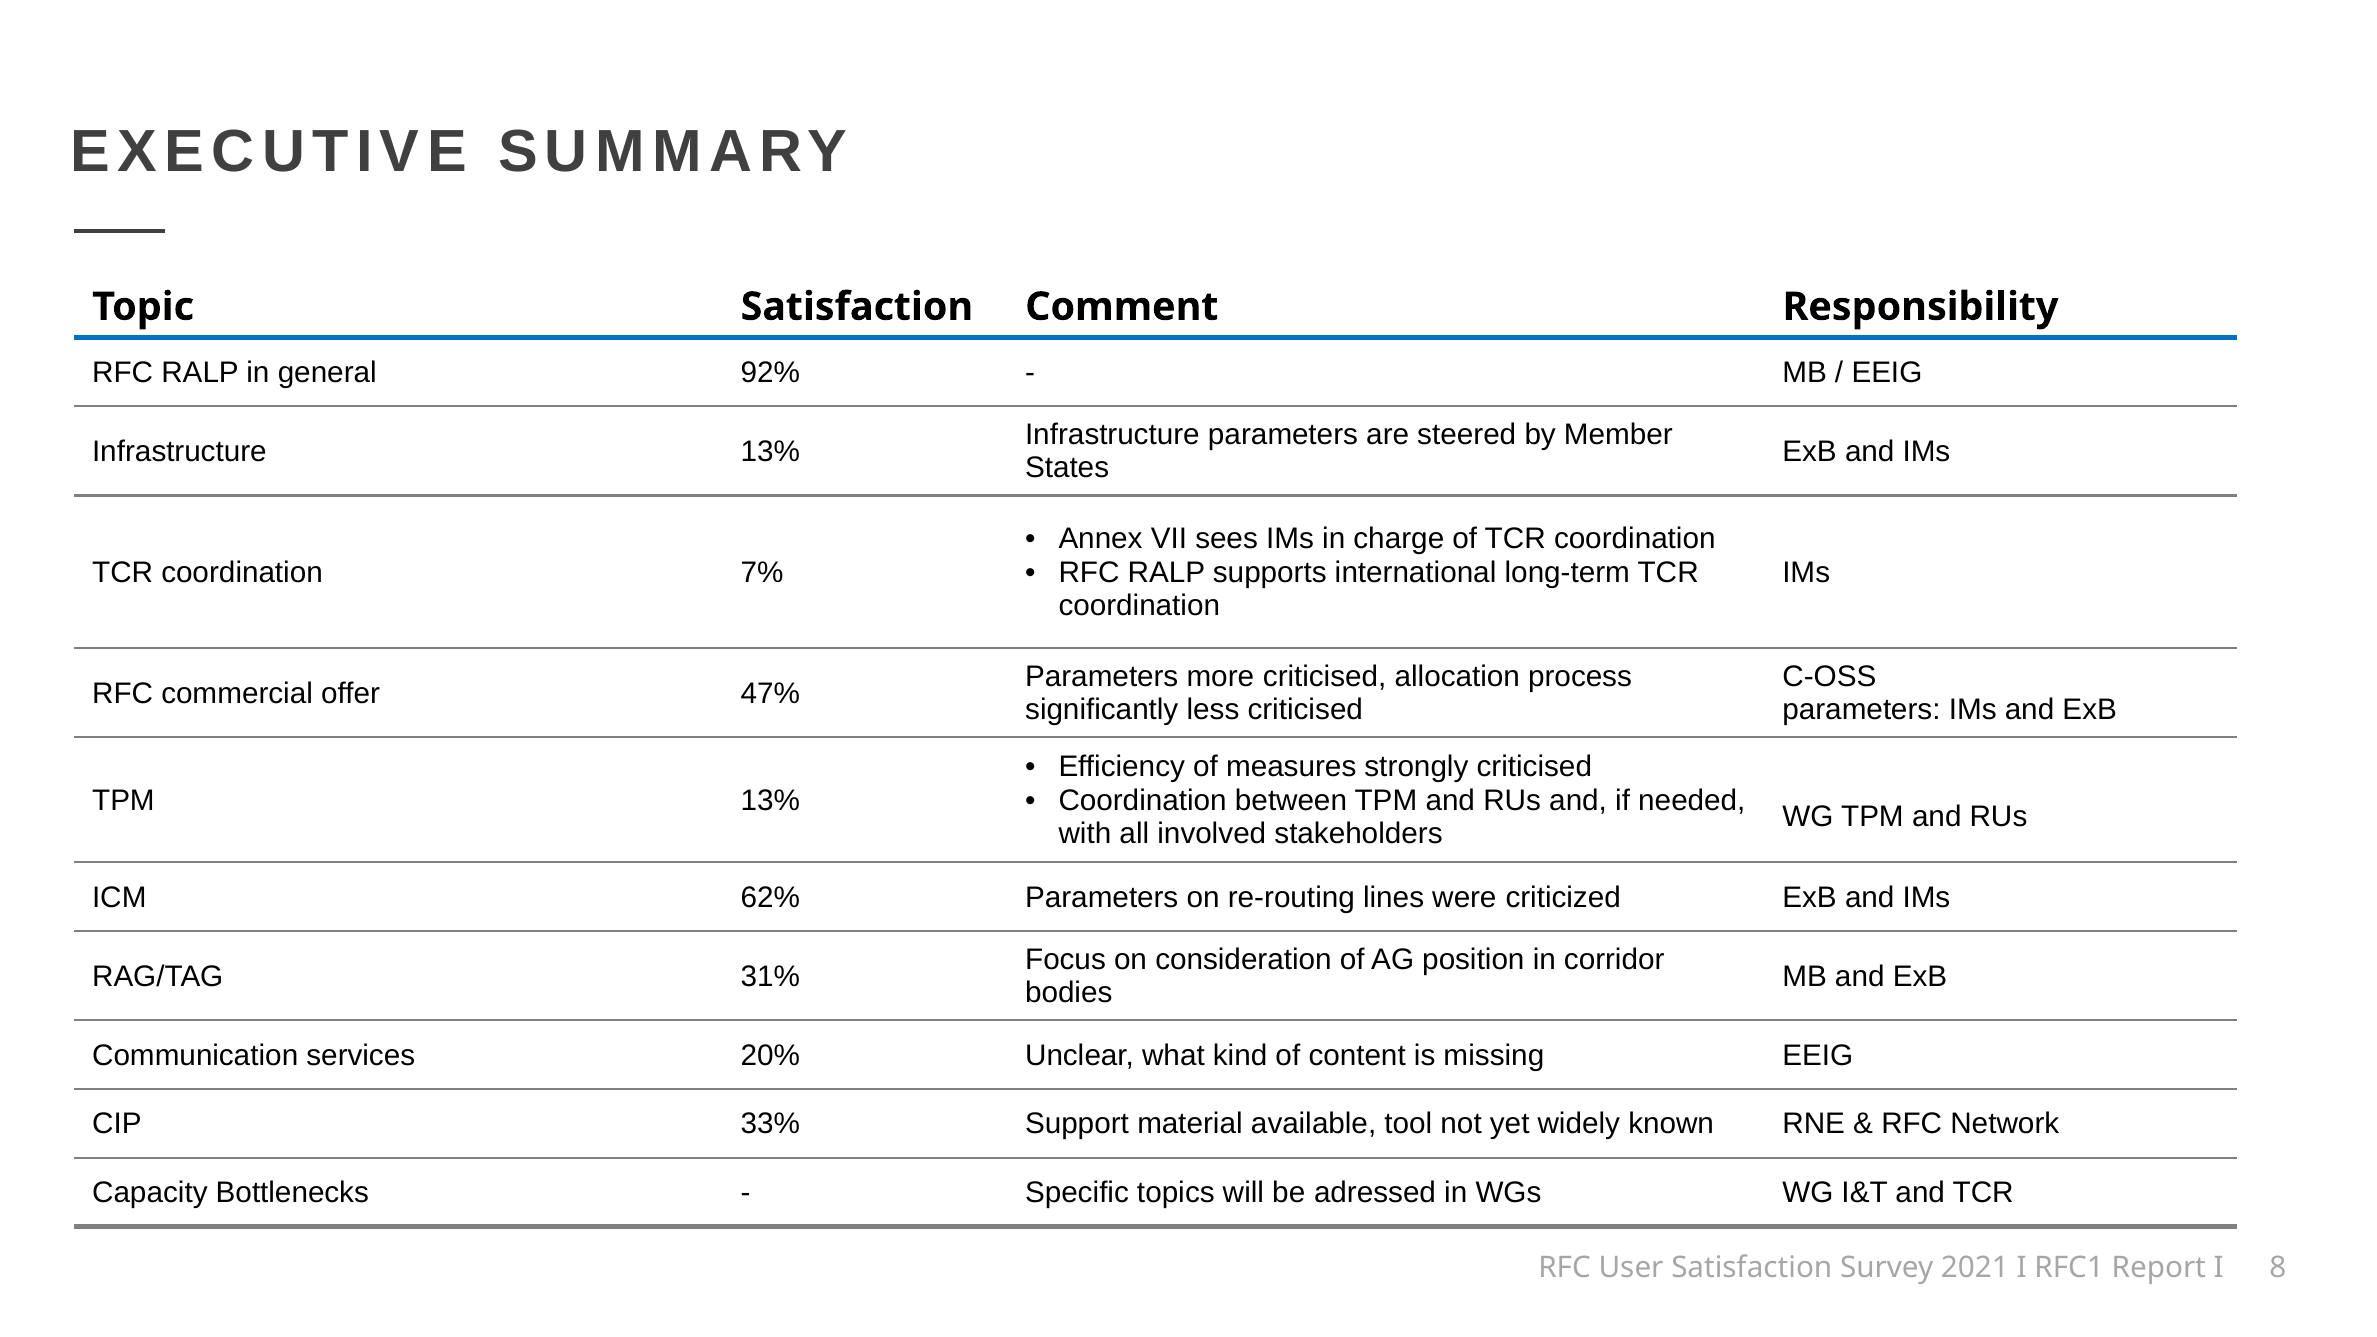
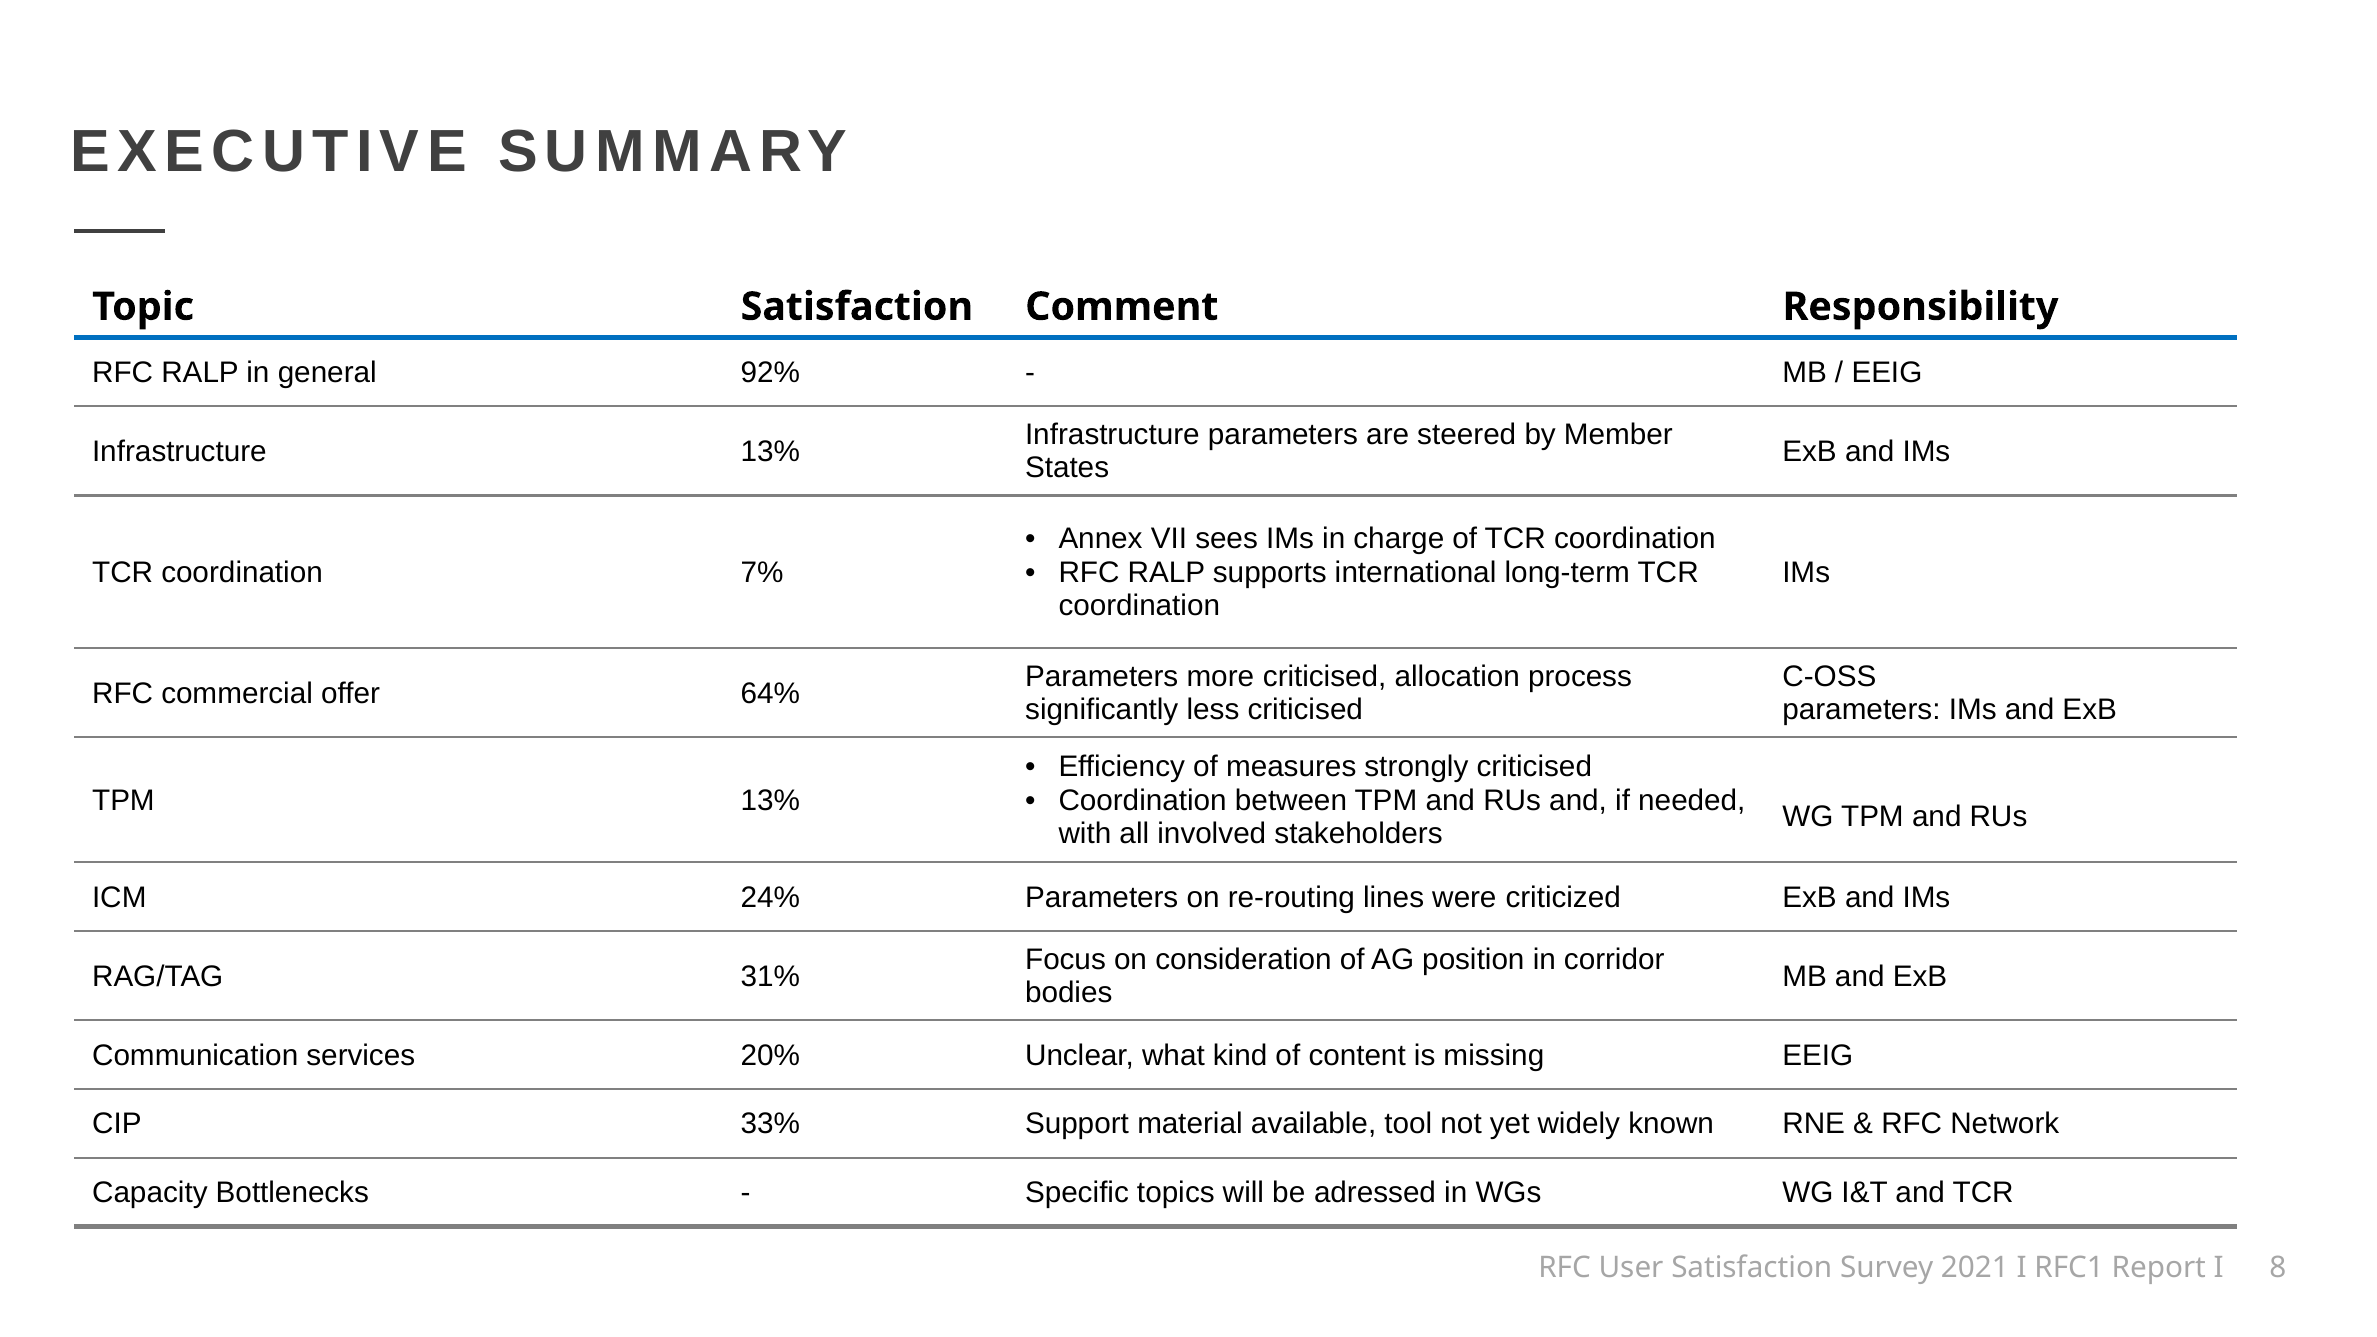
47%: 47% -> 64% (770, 693)
62%: 62% -> 24% (770, 897)
